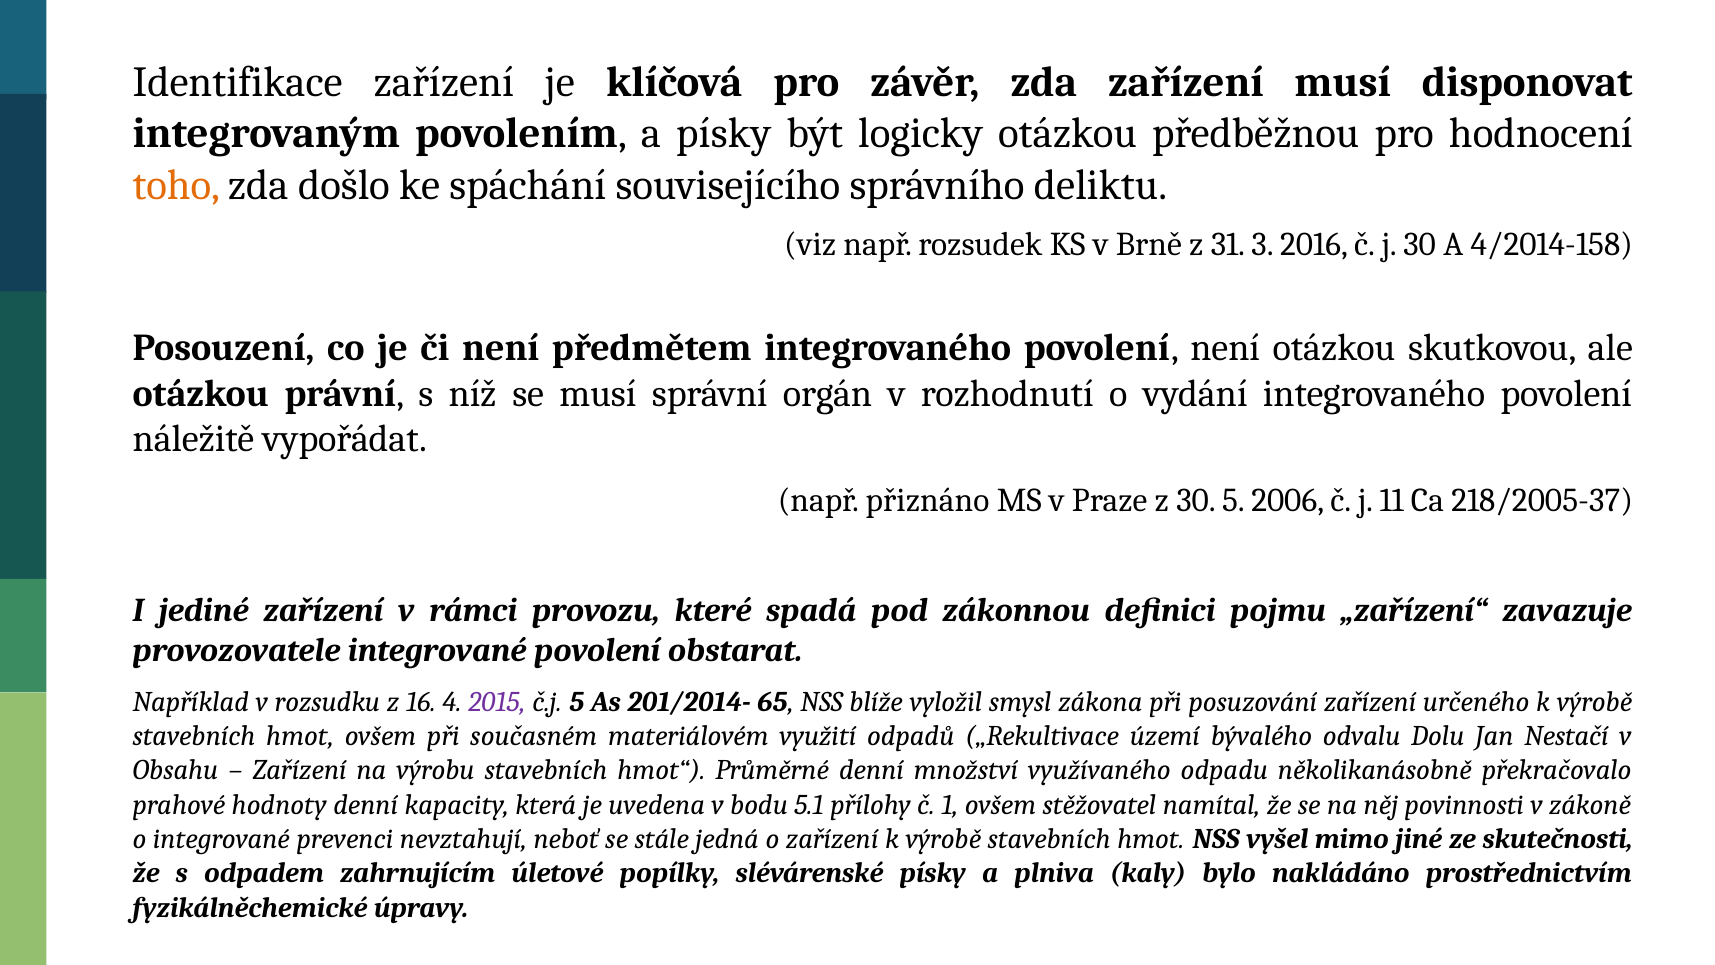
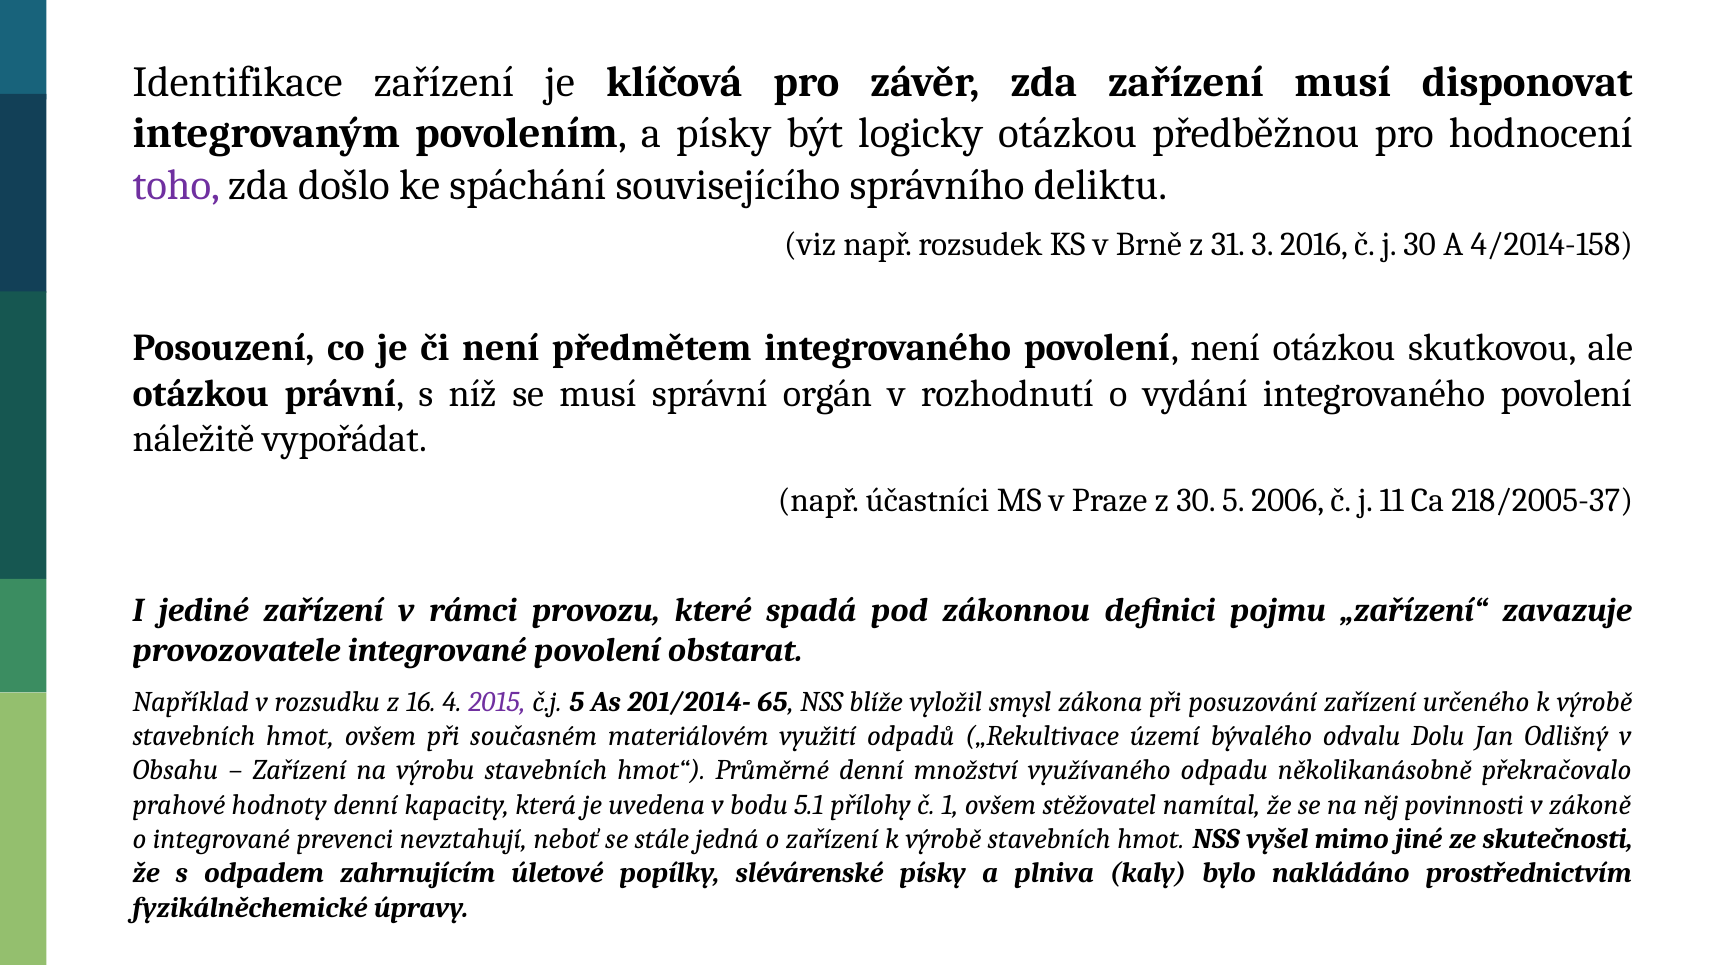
toho colour: orange -> purple (176, 185)
přiznáno: přiznáno -> účastníci (928, 501)
Nestačí: Nestačí -> Odlišný (1566, 736)
